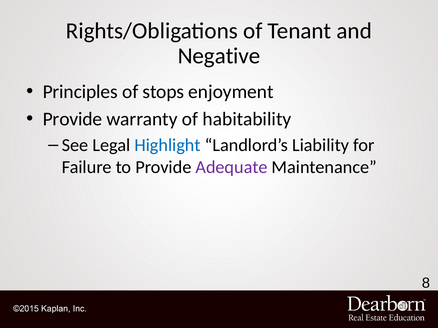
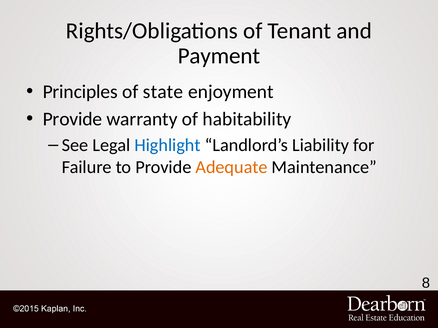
Negative: Negative -> Payment (219, 56)
stops: stops -> state (163, 92)
Adequate colour: purple -> orange (232, 167)
